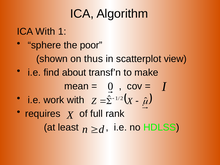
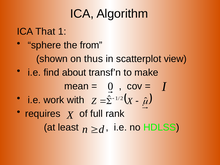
ICA With: With -> That (45, 31)
poor: poor -> from (91, 45)
